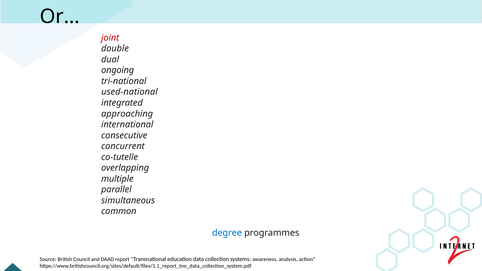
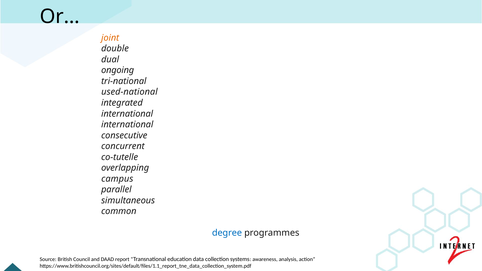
joint colour: red -> orange (110, 38)
approaching: approaching -> international (127, 114)
multiple: multiple -> campus (117, 179)
